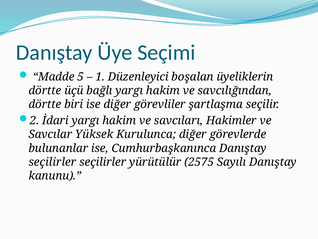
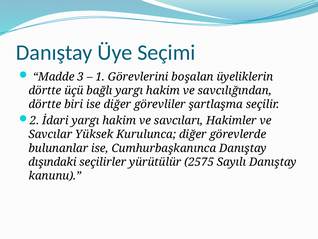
5: 5 -> 3 (81, 77)
Düzenleyici: Düzenleyici -> Görevlerini (138, 77)
seçilirler: seçilirler -> dışındaki (53, 162)
